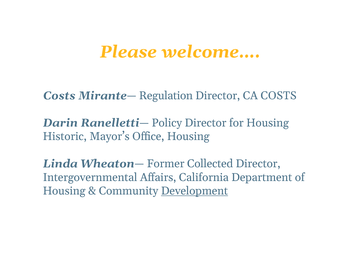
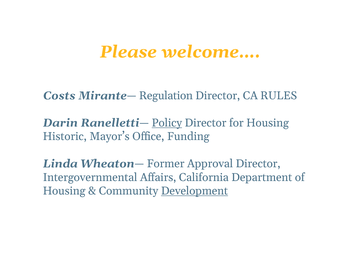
CA COSTS: COSTS -> RULES (279, 96)
Policy underline: none -> present (167, 123)
Office Housing: Housing -> Funding (188, 136)
Collected: Collected -> Approval (210, 164)
